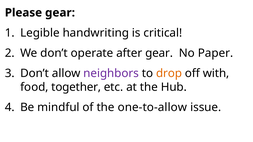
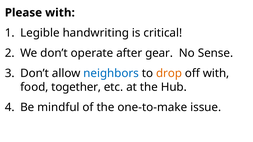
Please gear: gear -> with (60, 13)
Paper: Paper -> Sense (216, 53)
neighbors colour: purple -> blue (111, 73)
one-to-allow: one-to-allow -> one-to-make (152, 108)
